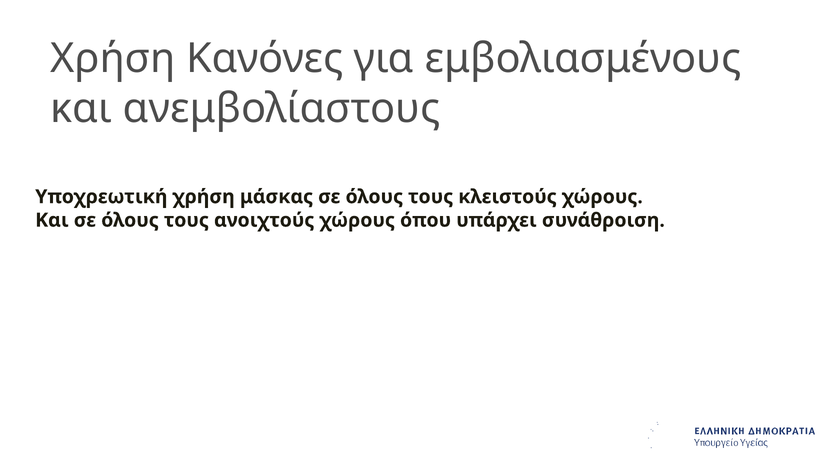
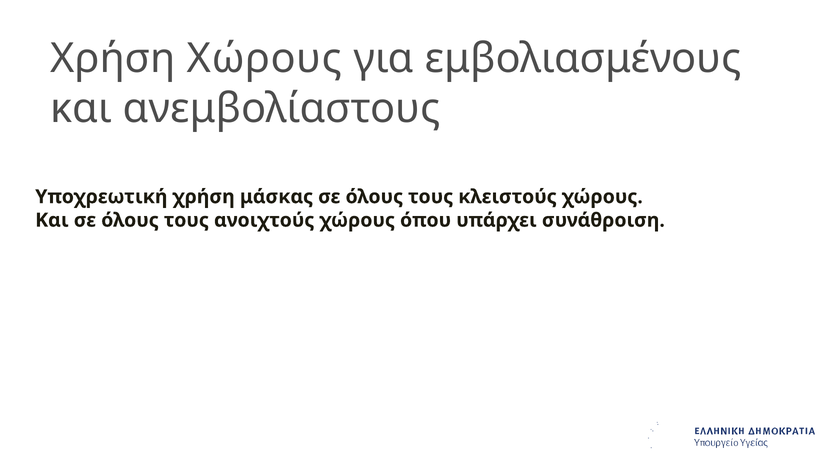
Χρήση Κανόνες: Κανόνες -> Χώρους (264, 59)
